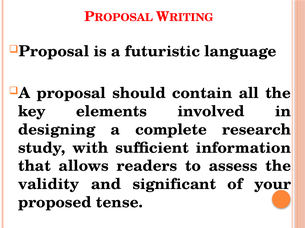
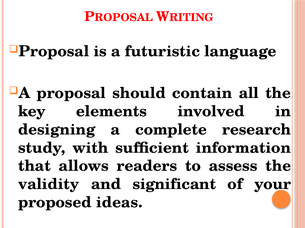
tense: tense -> ideas (119, 203)
